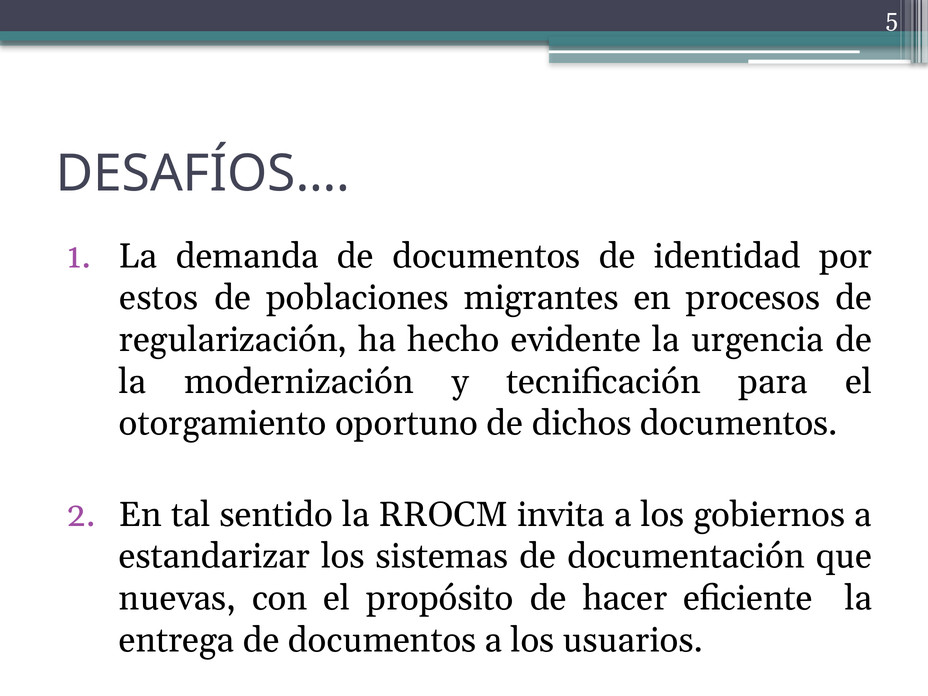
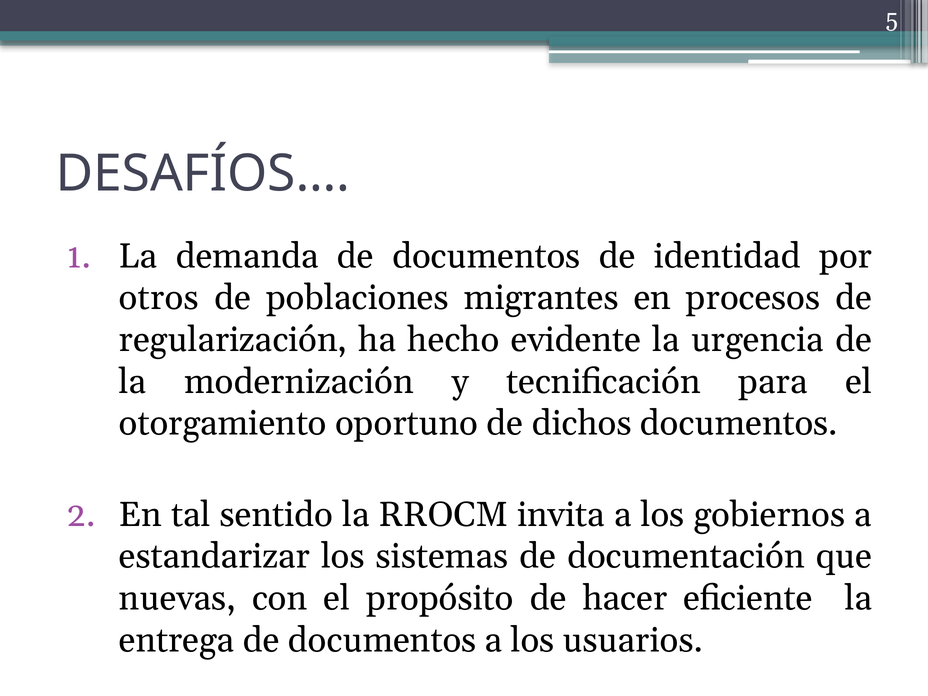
estos: estos -> otros (159, 298)
